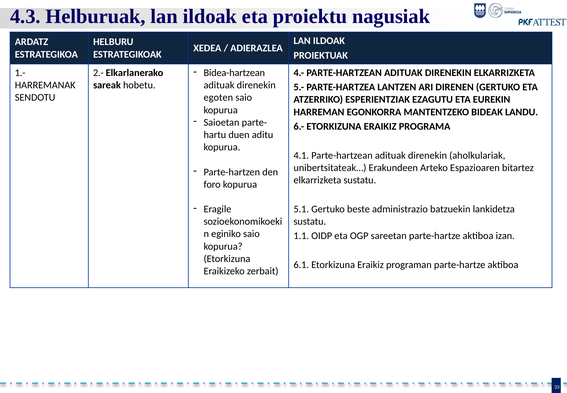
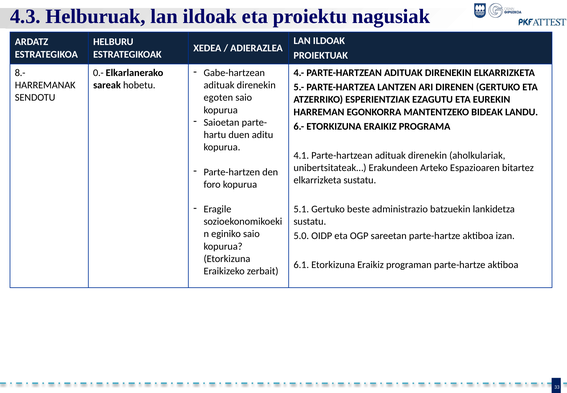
Bidea-hartzean: Bidea-hartzean -> Gabe-hartzean (234, 73)
1.-: 1.- -> 8.- (20, 73)
2.-: 2.- -> 0.- (98, 73)
1.1: 1.1 -> 5.0 (301, 236)
